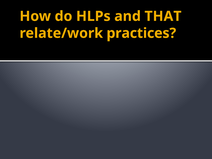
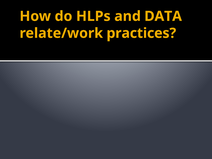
THAT: THAT -> DATA (163, 16)
